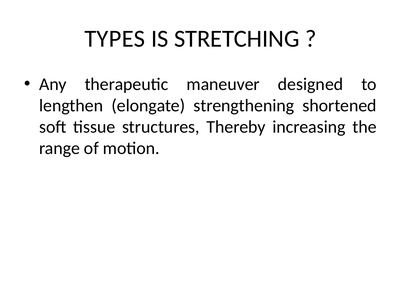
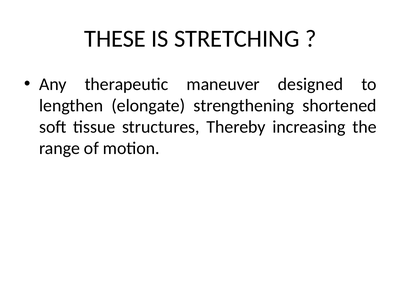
TYPES: TYPES -> THESE (115, 39)
